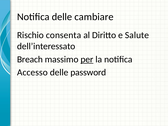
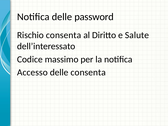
cambiare: cambiare -> password (94, 17)
Breach: Breach -> Codice (30, 59)
per underline: present -> none (87, 59)
delle password: password -> consenta (88, 72)
